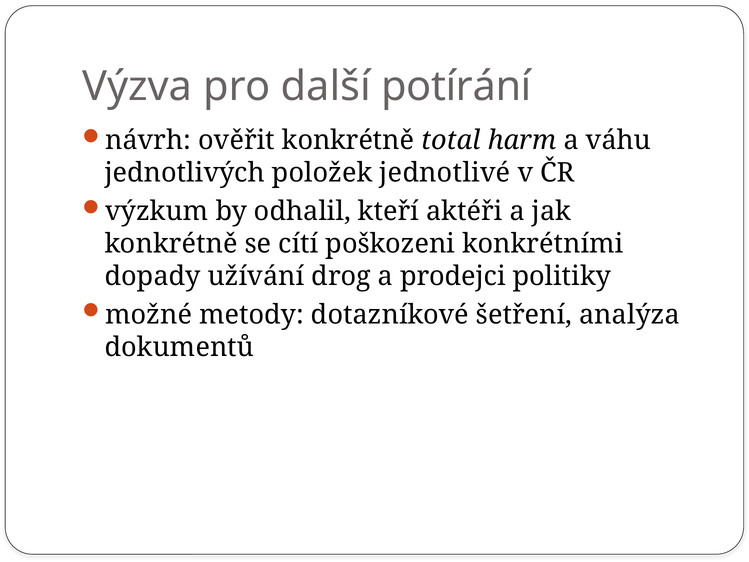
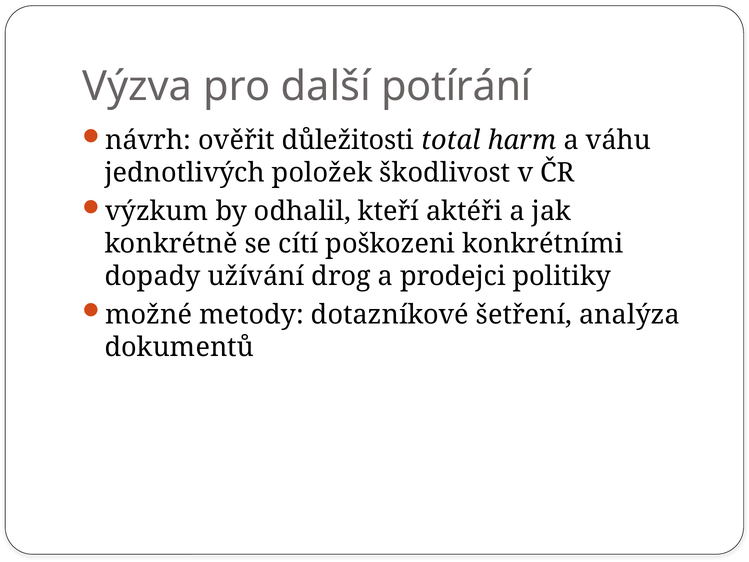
ověřit konkrétně: konkrétně -> důležitosti (348, 140)
jednotlivé: jednotlivé -> škodlivost (445, 173)
